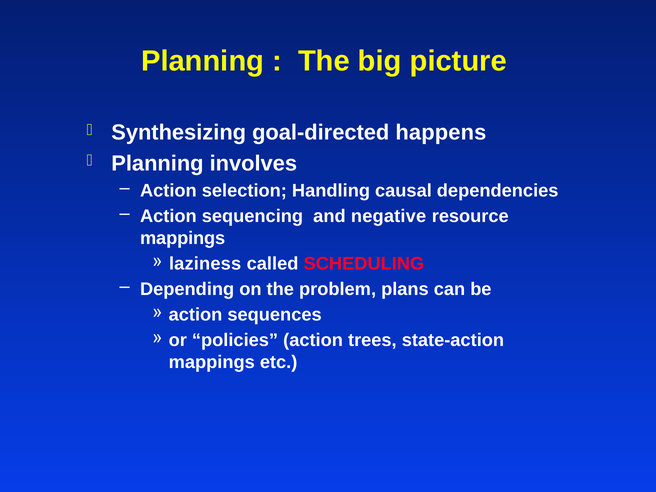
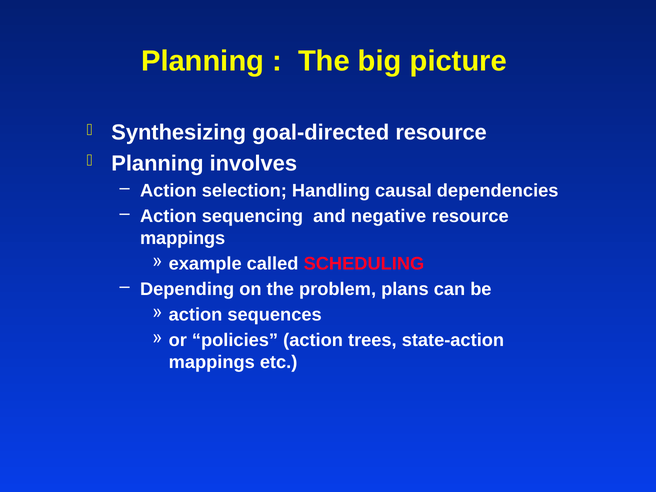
goal-directed happens: happens -> resource (441, 133)
laziness: laziness -> example (205, 264)
